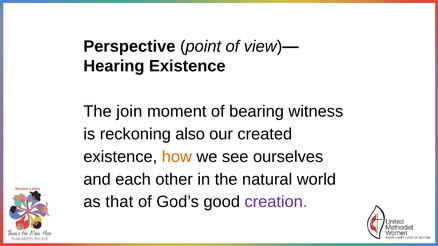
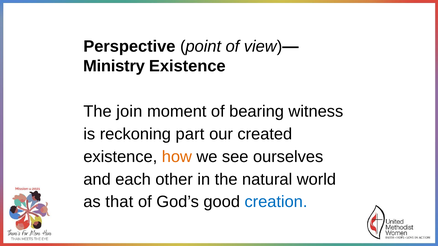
Hearing: Hearing -> Ministry (114, 66)
also: also -> part (190, 134)
creation colour: purple -> blue (276, 202)
